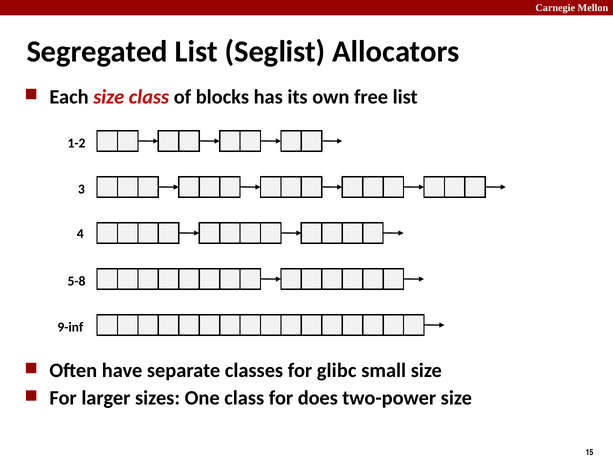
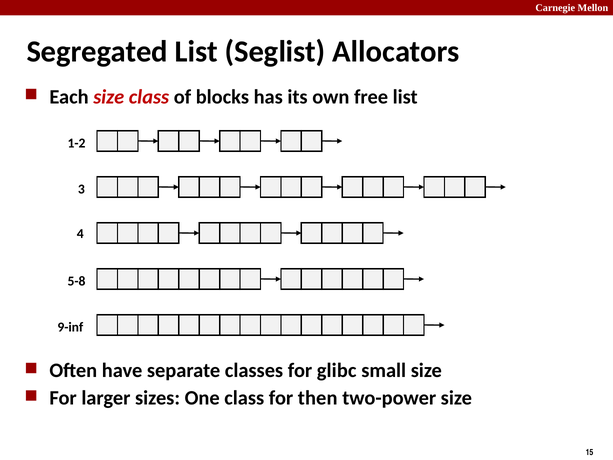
does: does -> then (318, 398)
